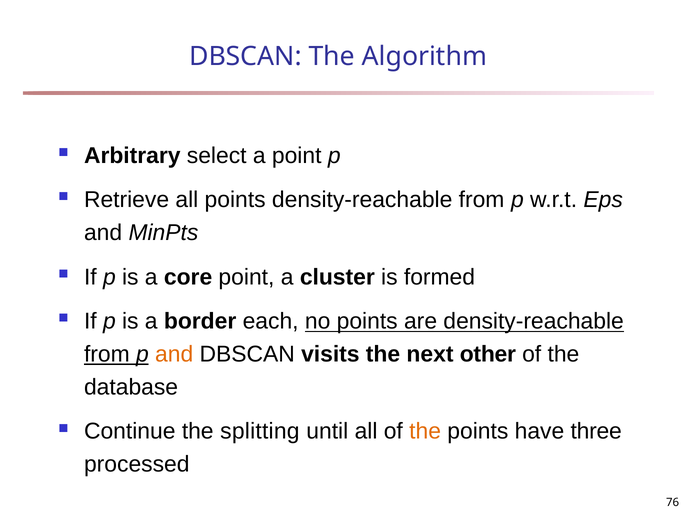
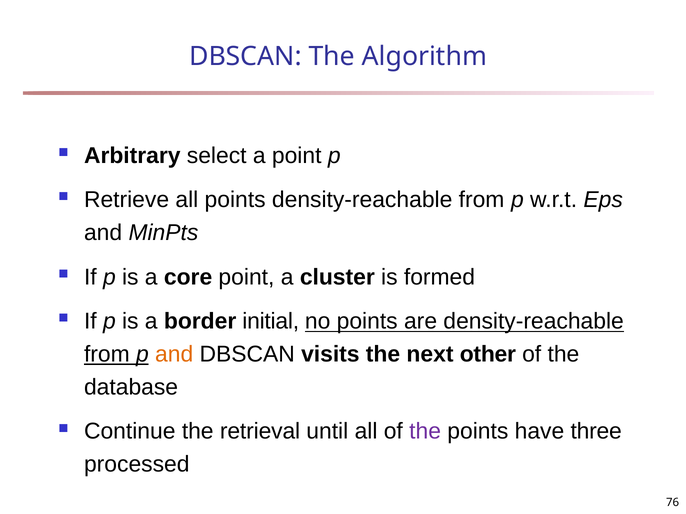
each: each -> initial (271, 322)
splitting: splitting -> retrieval (260, 432)
the colour: orange -> purple (425, 432)
